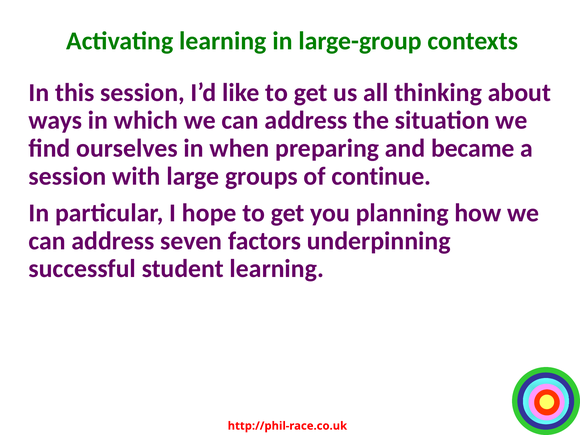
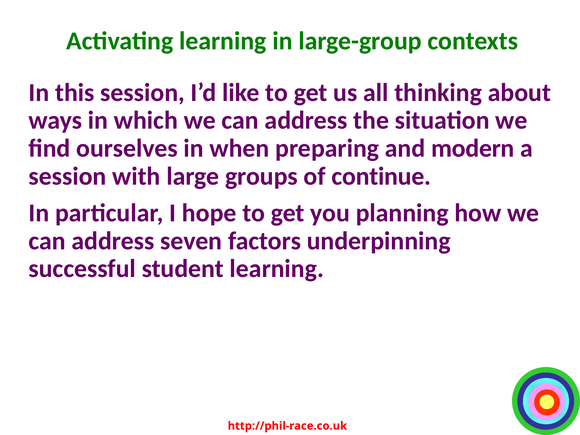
became: became -> modern (473, 148)
